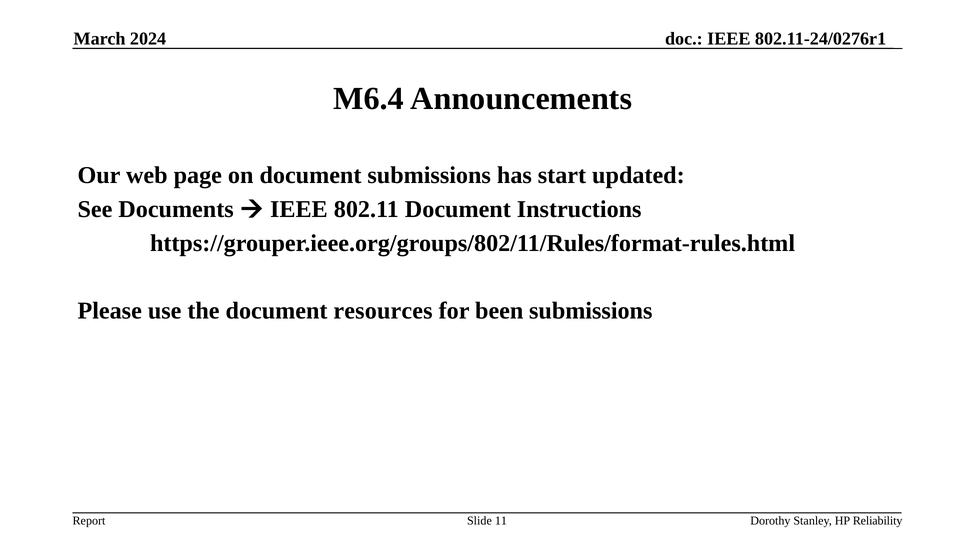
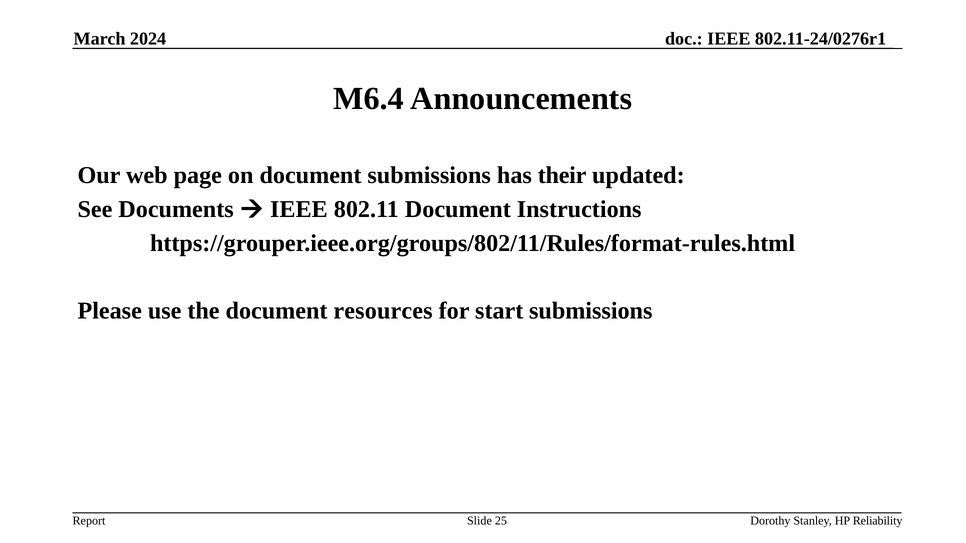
start: start -> their (562, 176)
been: been -> start (499, 311)
11: 11 -> 25 (501, 521)
